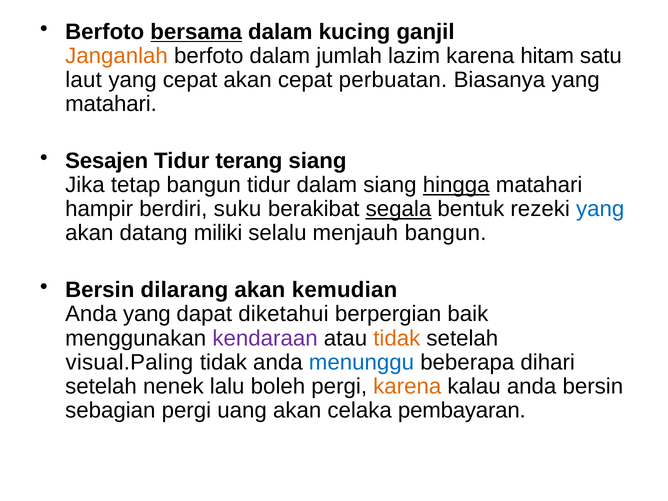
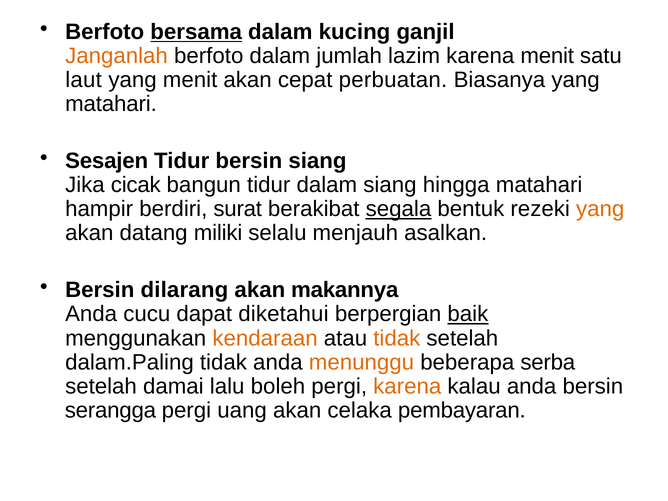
karena hitam: hitam -> menit (547, 56)
yang cepat: cepat -> menit (190, 80)
Tidur terang: terang -> bersin (249, 161)
tetap: tetap -> cicak (136, 185)
hingga underline: present -> none (456, 185)
suku: suku -> surat (238, 209)
yang colour: blue -> orange (600, 209)
menjauh bangun: bangun -> asalkan (446, 233)
kemudian: kemudian -> makannya (345, 290)
Anda yang: yang -> cucu (147, 314)
baik underline: none -> present (468, 314)
kendaraan colour: purple -> orange (265, 338)
visual.Paling: visual.Paling -> dalam.Paling (129, 362)
menunggu colour: blue -> orange (361, 362)
dihari: dihari -> serba (548, 362)
nenek: nenek -> damai (173, 386)
sebagian: sebagian -> serangga (110, 410)
